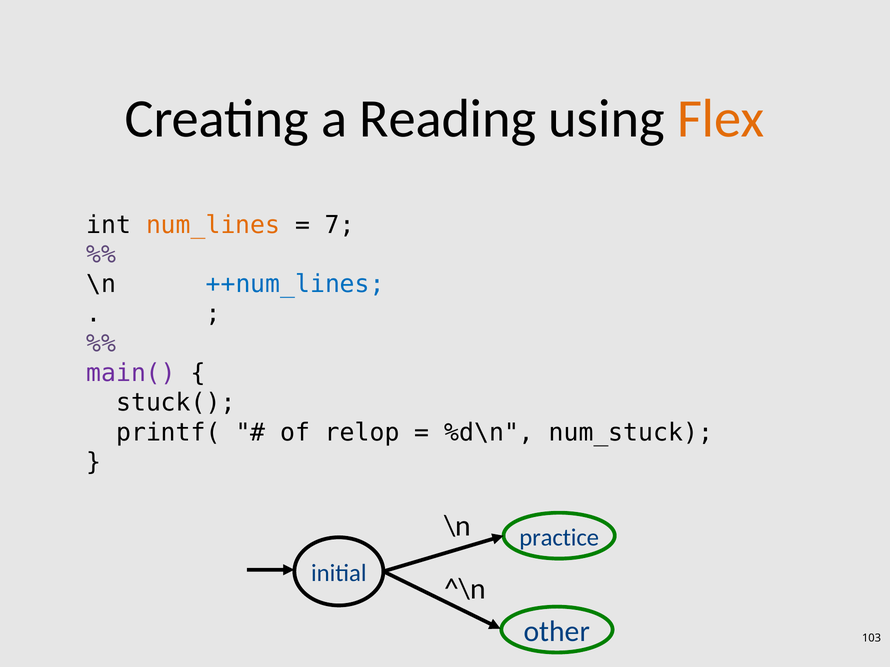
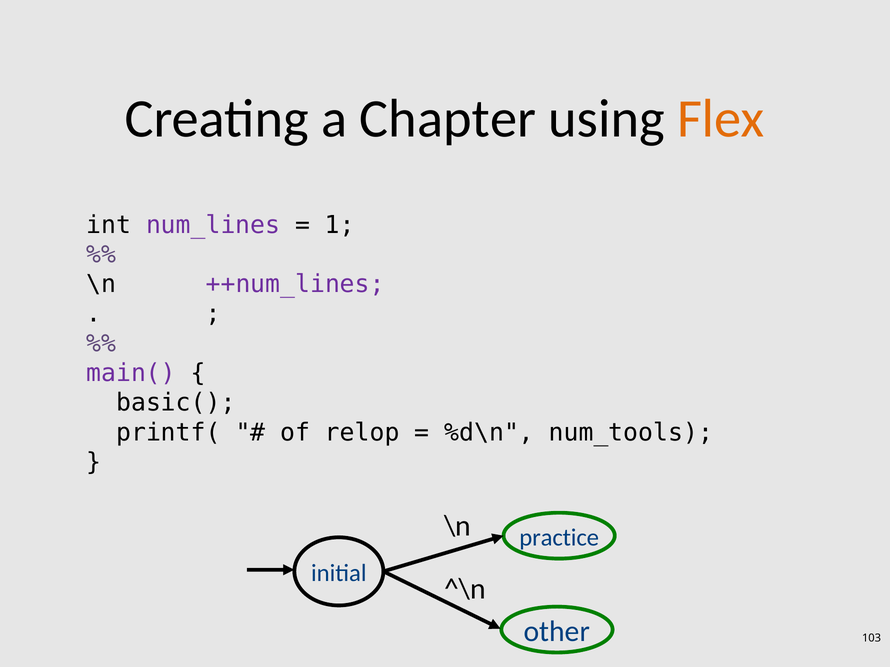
Reading: Reading -> Chapter (448, 119)
num_lines colour: orange -> purple (213, 225)
7: 7 -> 1 (340, 225)
++num_lines colour: blue -> purple (295, 284)
stuck(: stuck( -> basic( (176, 403)
num_stuck: num_stuck -> num_tools (631, 433)
